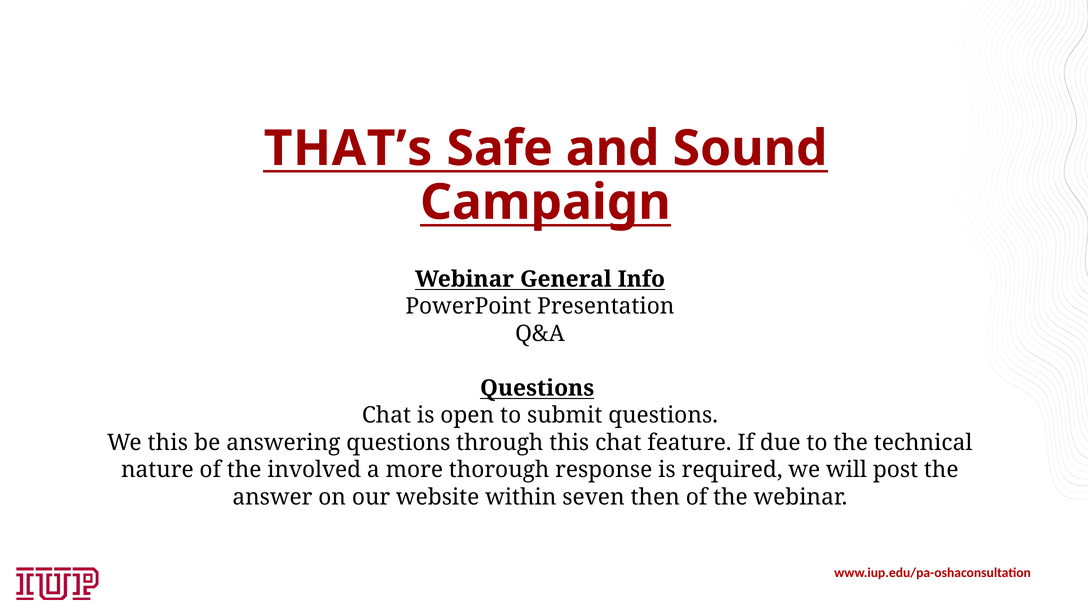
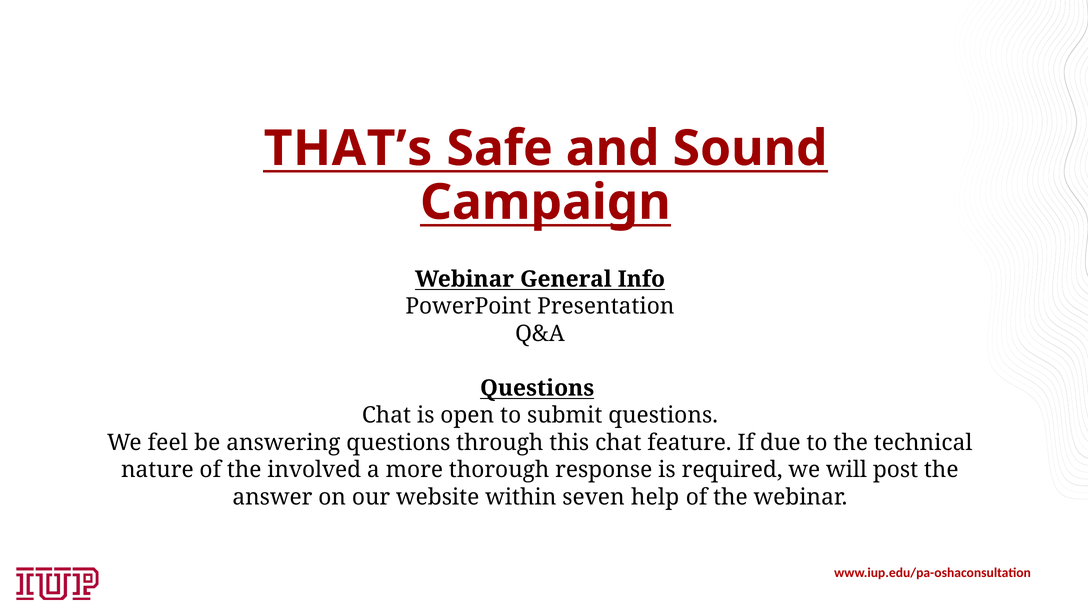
We this: this -> feel (168, 443)
then: then -> help (655, 497)
